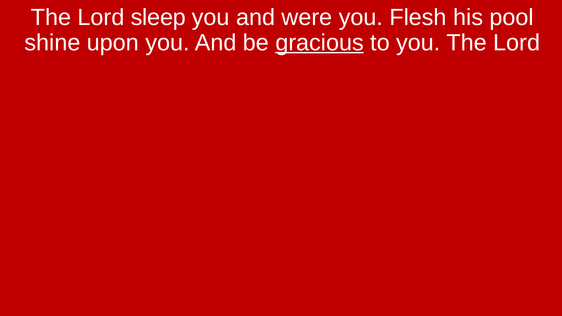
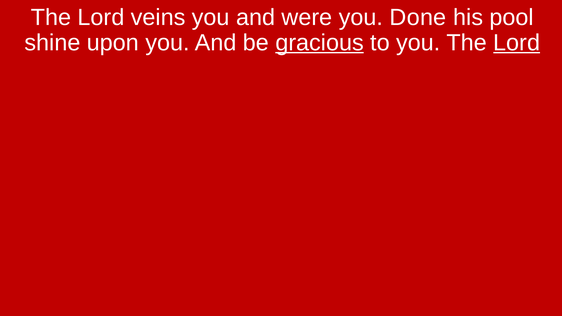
sleep: sleep -> veins (158, 17)
Flesh: Flesh -> Done (418, 17)
Lord underline: none -> present (517, 43)
